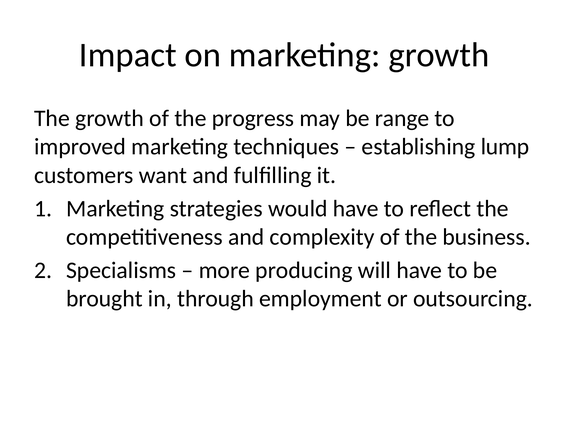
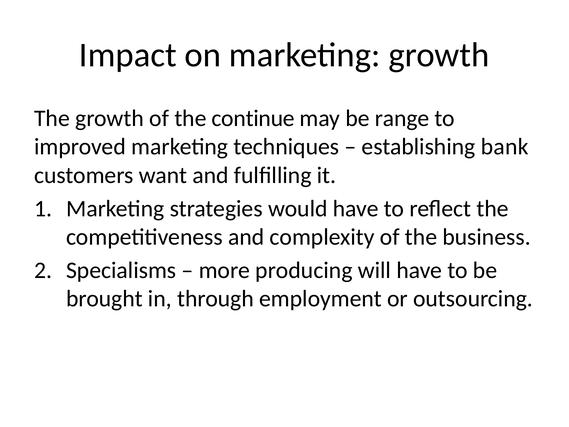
progress: progress -> continue (253, 118)
lump: lump -> bank (505, 147)
